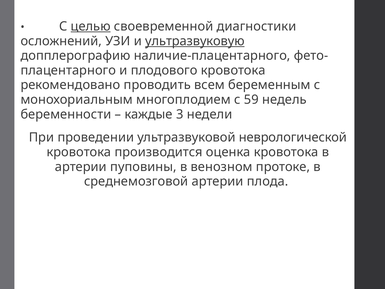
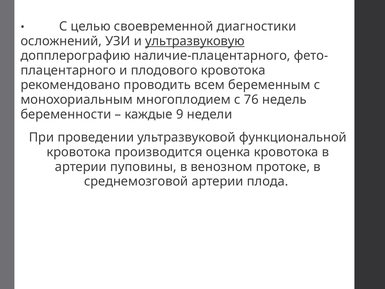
целью underline: present -> none (91, 26)
59: 59 -> 76 (251, 100)
3: 3 -> 9 (180, 114)
неврологической: неврологической -> функциональной (293, 137)
